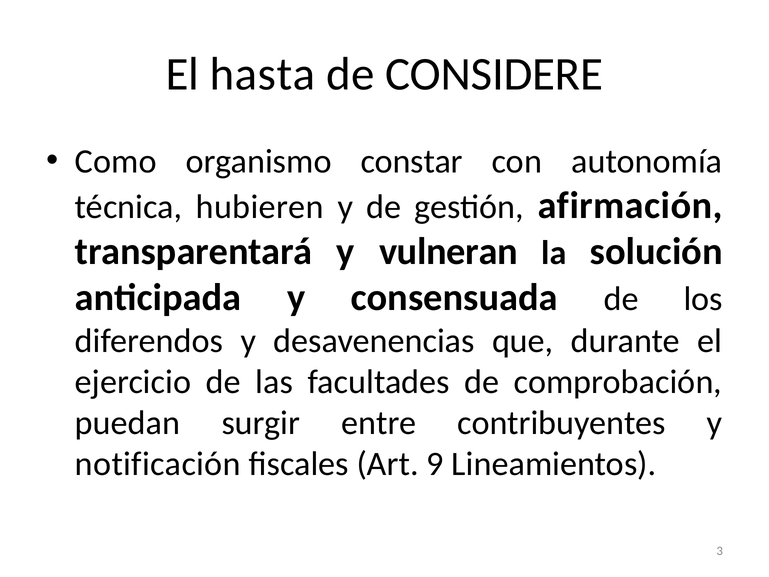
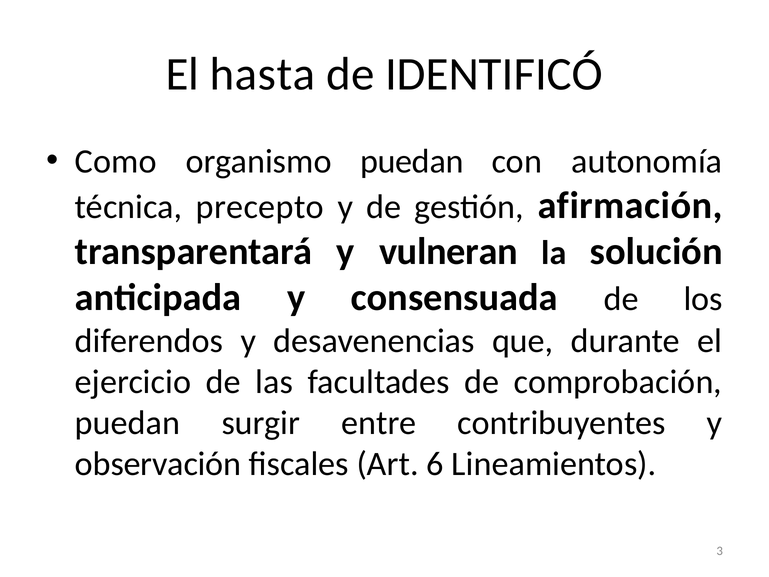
CONSIDERE: CONSIDERE -> IDENTIFICÓ (494, 74)
organismo constar: constar -> puedan (412, 161)
hubieren: hubieren -> precepto (260, 207)
notificación: notificación -> observación (158, 464)
9: 9 -> 6 (435, 464)
